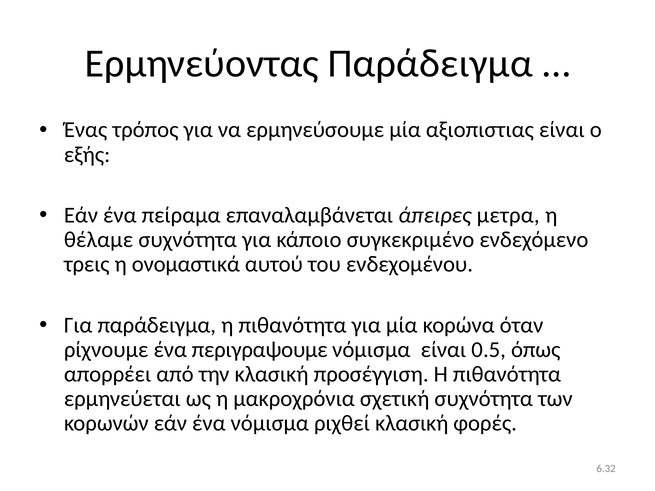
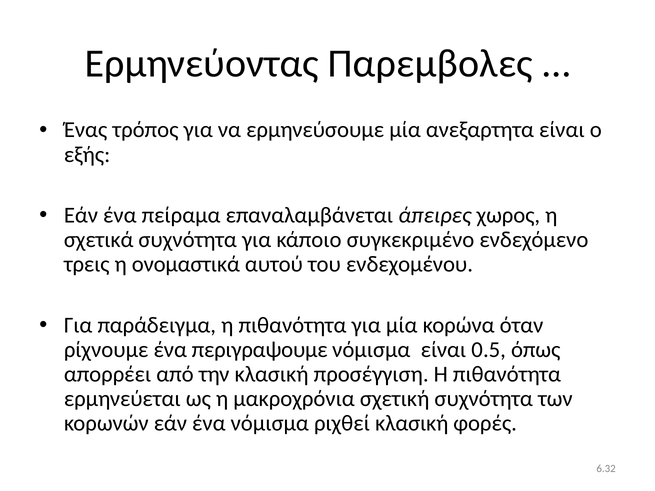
Ερμηνεύοντας Παράδειγμα: Παράδειγμα -> Παρεμβολες (430, 63)
αξιοπιστιας: αξιοπιστιας -> ανεξαρτητα (480, 130)
μετρα: μετρα -> χωρος (508, 215)
θέλαμε: θέλαμε -> σχετικά (99, 240)
